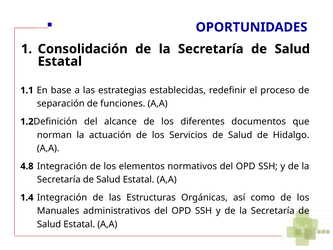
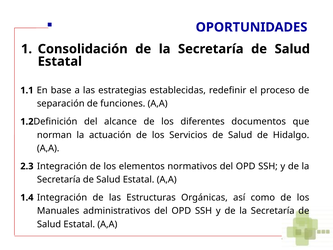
4.8: 4.8 -> 2.3 (27, 166)
